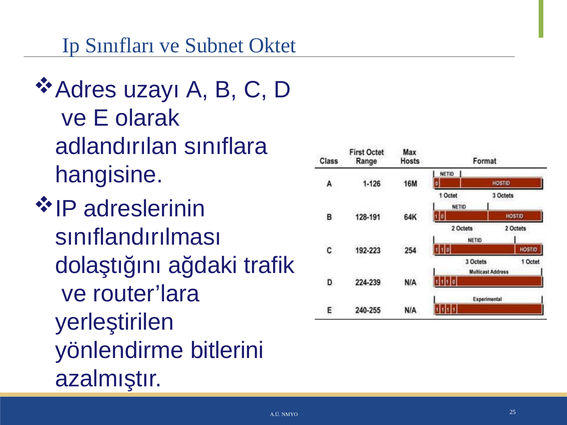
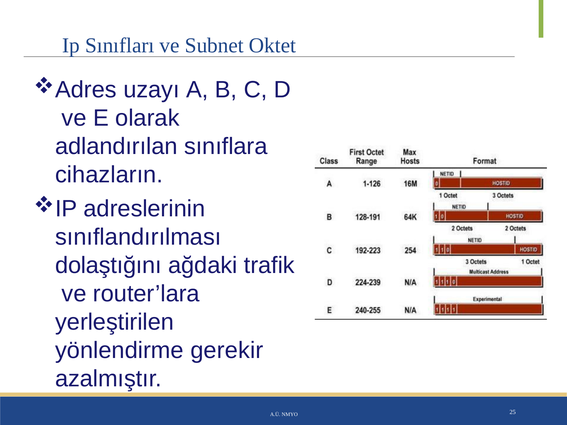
hangisine: hangisine -> cihazların (109, 175)
bitlerini: bitlerini -> gerekir (227, 351)
